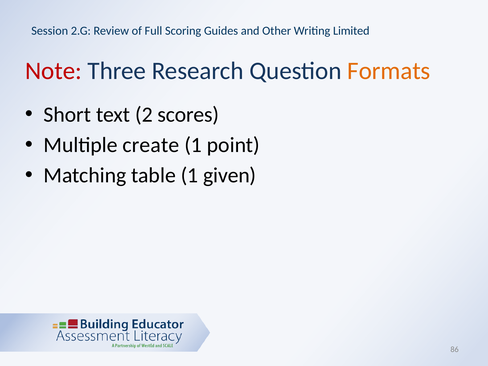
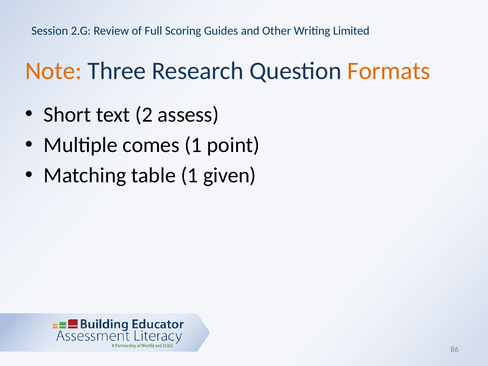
Note colour: red -> orange (54, 71)
scores: scores -> assess (188, 115)
create: create -> comes (151, 145)
